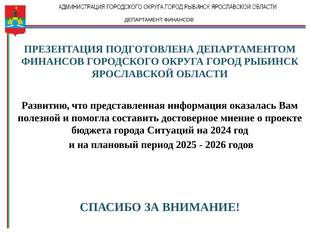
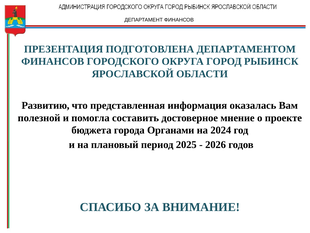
Ситуаций: Ситуаций -> Органами (171, 130)
